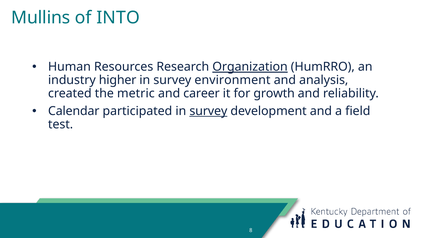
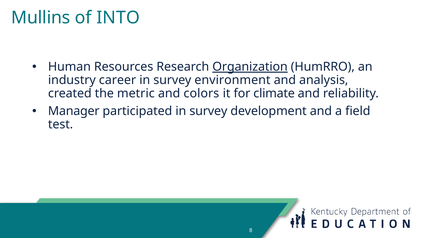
higher: higher -> career (118, 80)
career: career -> colors (201, 93)
growth: growth -> climate (274, 93)
Calendar: Calendar -> Manager (74, 111)
survey underline: present -> none (208, 111)
